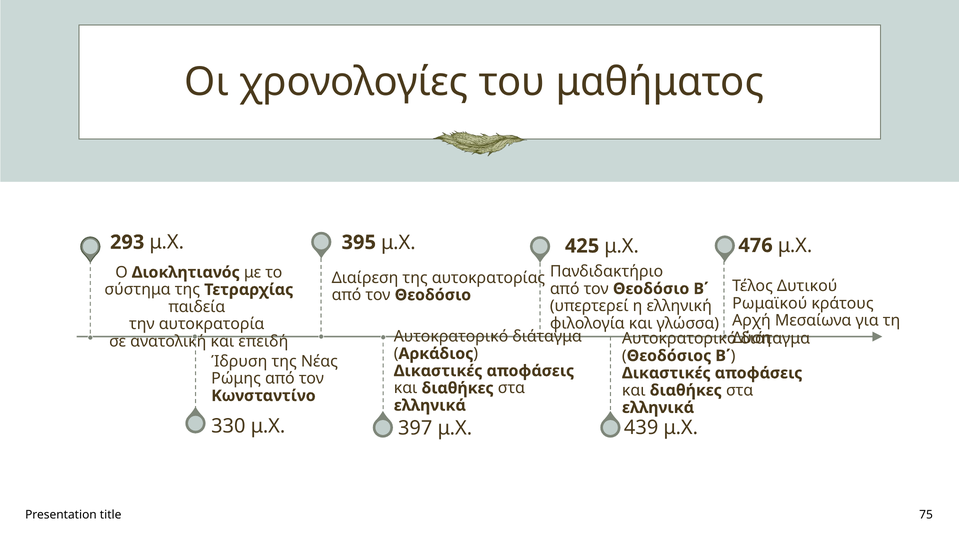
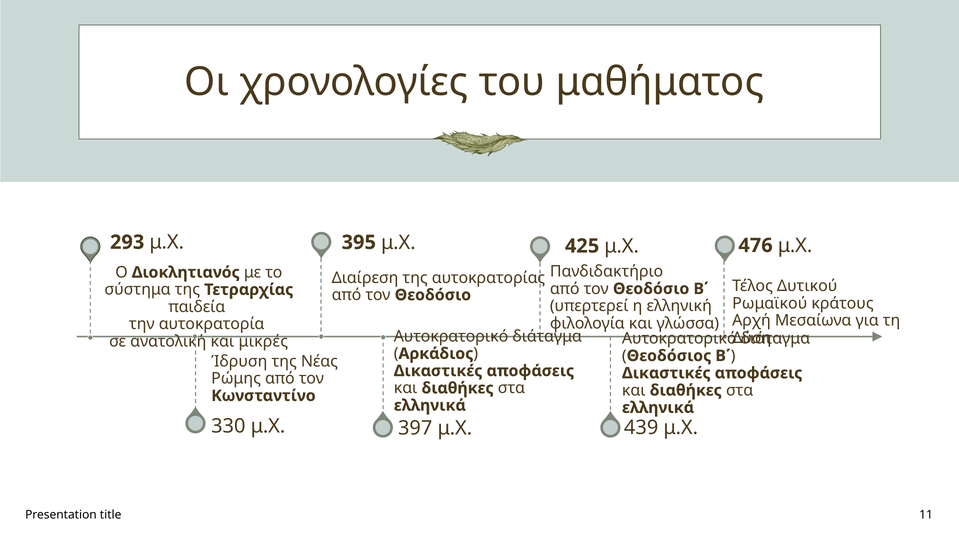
επειδή: επειδή -> μικρές (263, 341)
75: 75 -> 11 (926, 514)
